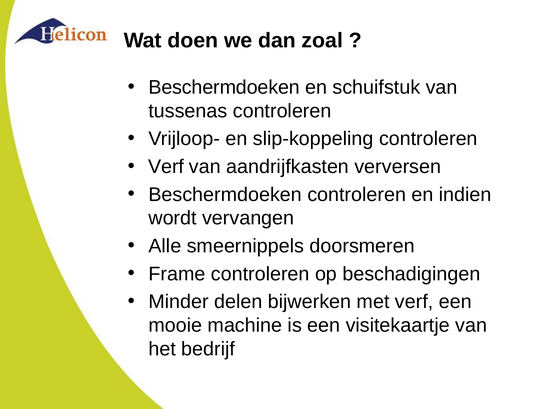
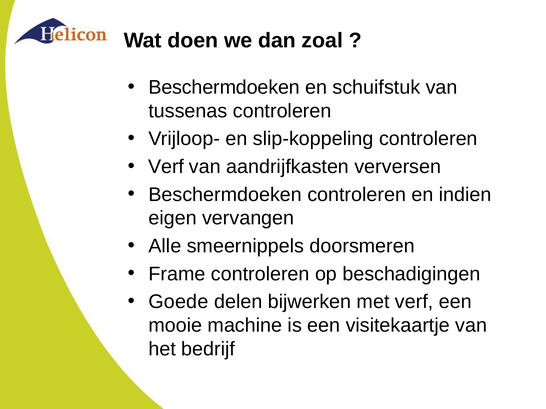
wordt: wordt -> eigen (173, 218)
Minder: Minder -> Goede (178, 302)
